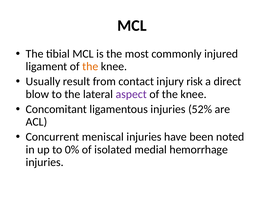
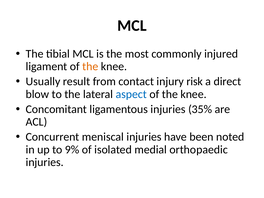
aspect colour: purple -> blue (131, 94)
52%: 52% -> 35% (200, 109)
0%: 0% -> 9% (72, 150)
hemorrhage: hemorrhage -> orthopaedic (199, 150)
